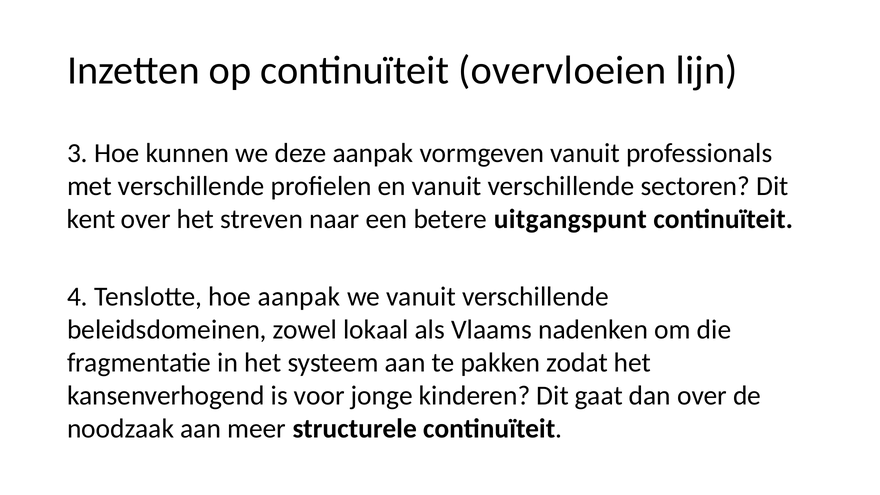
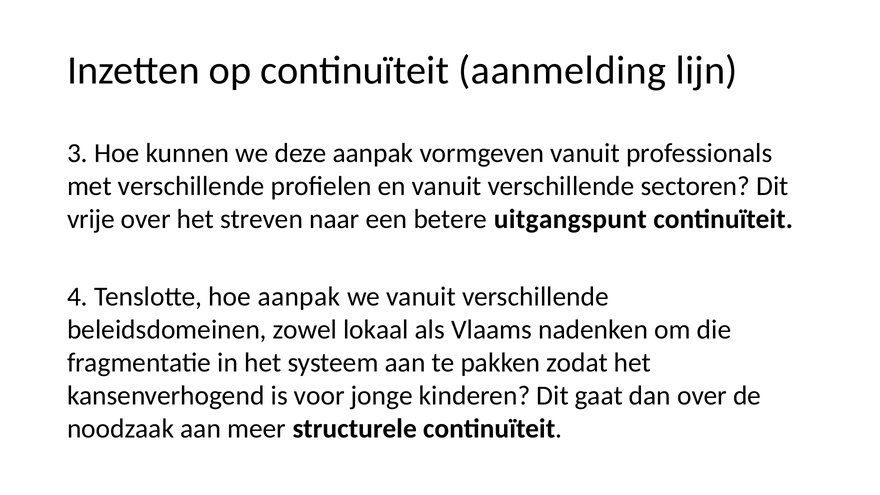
overvloeien: overvloeien -> aanmelding (562, 70)
kent: kent -> vrije (91, 219)
